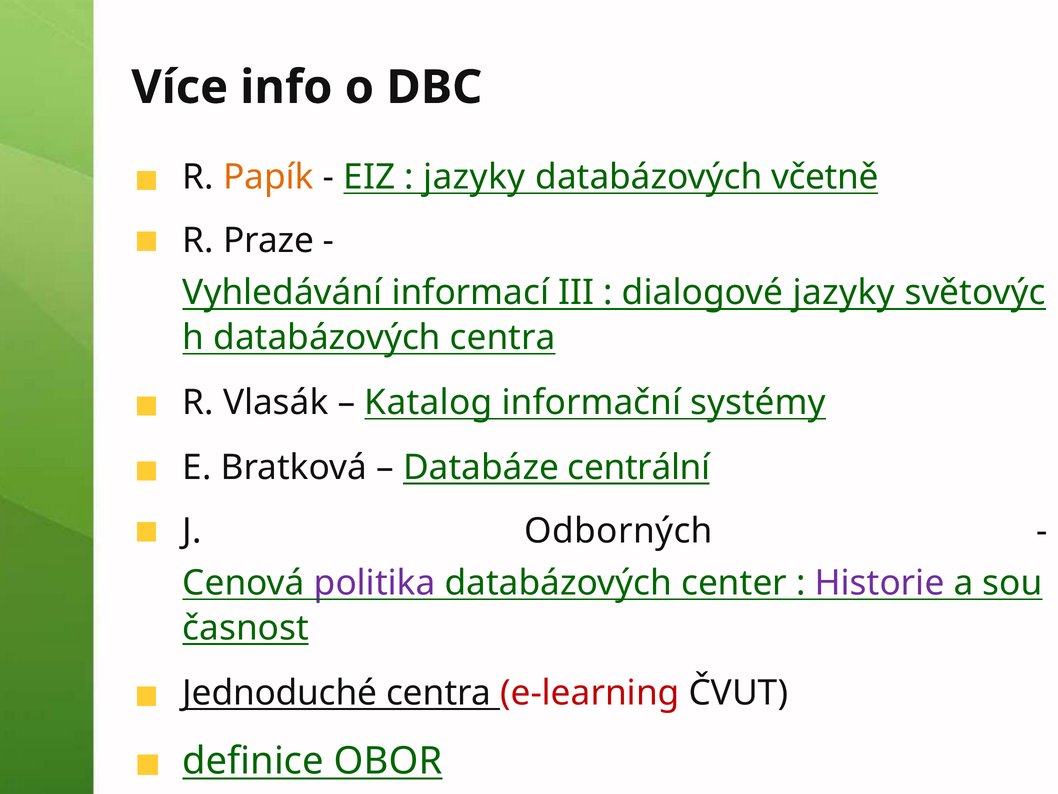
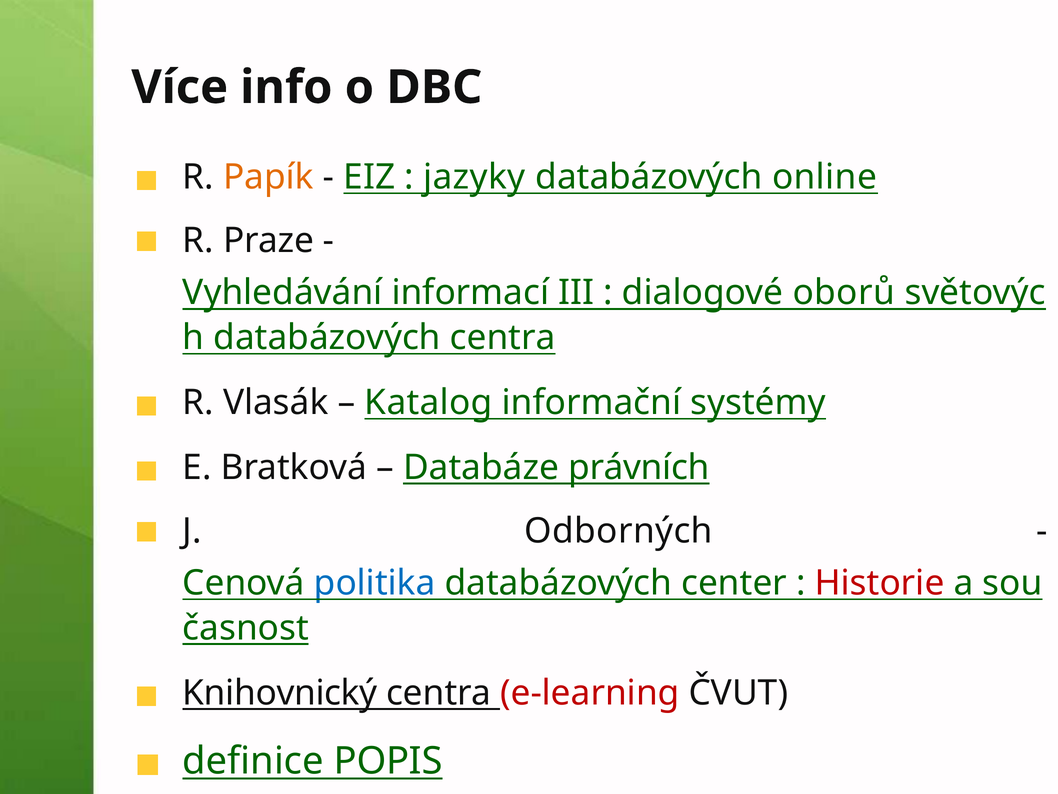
včetně: včetně -> online (825, 177)
dialogové jazyky: jazyky -> oborů (844, 293)
centrální: centrální -> právních (639, 467)
politika colour: purple -> blue (375, 583)
Historie colour: purple -> red (880, 583)
Jednoduché: Jednoduché -> Knihovnický (280, 692)
OBOR: OBOR -> POPIS (388, 761)
